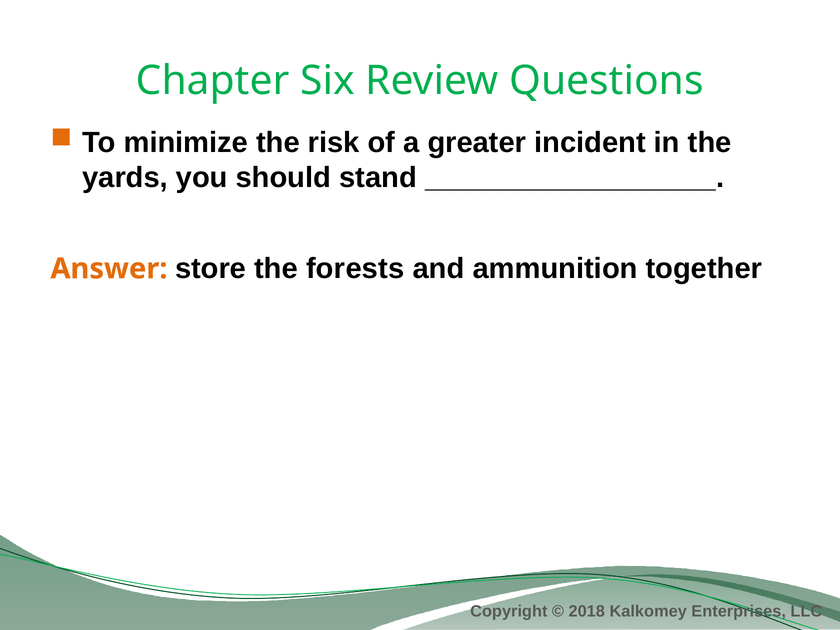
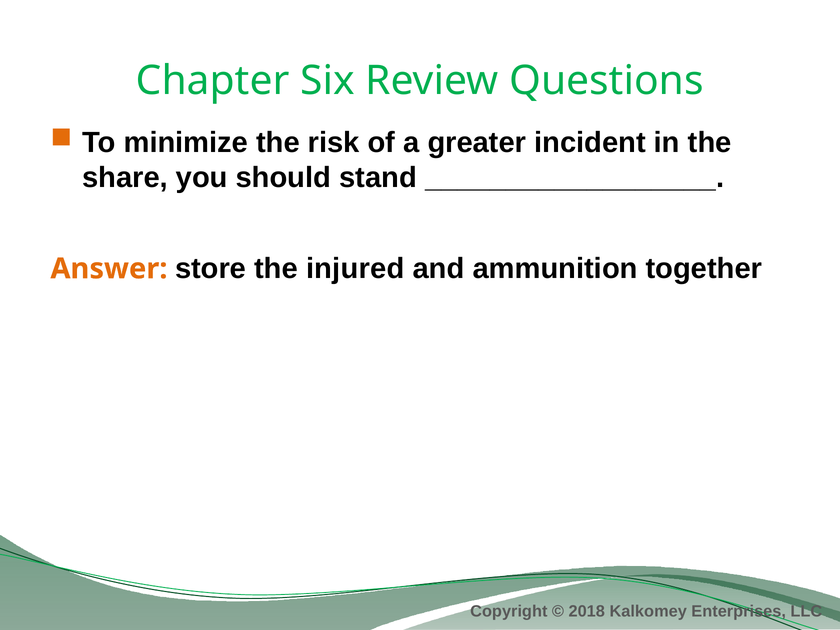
yards: yards -> share (125, 178)
forests: forests -> injured (355, 269)
